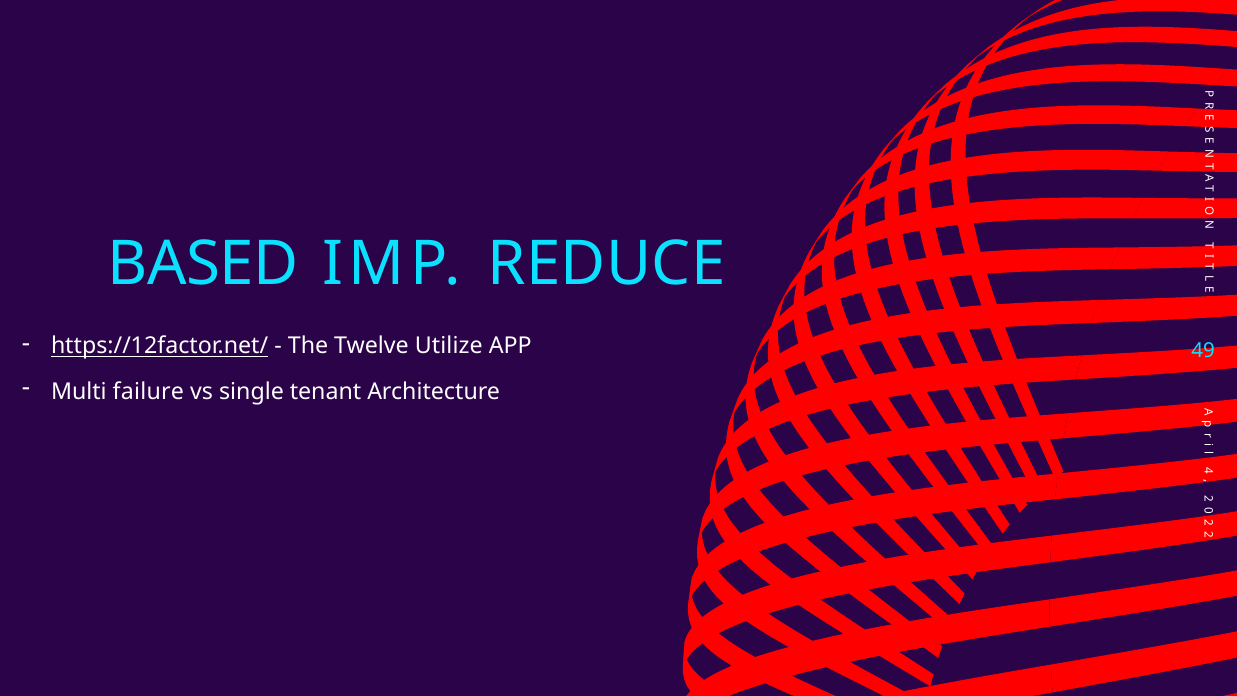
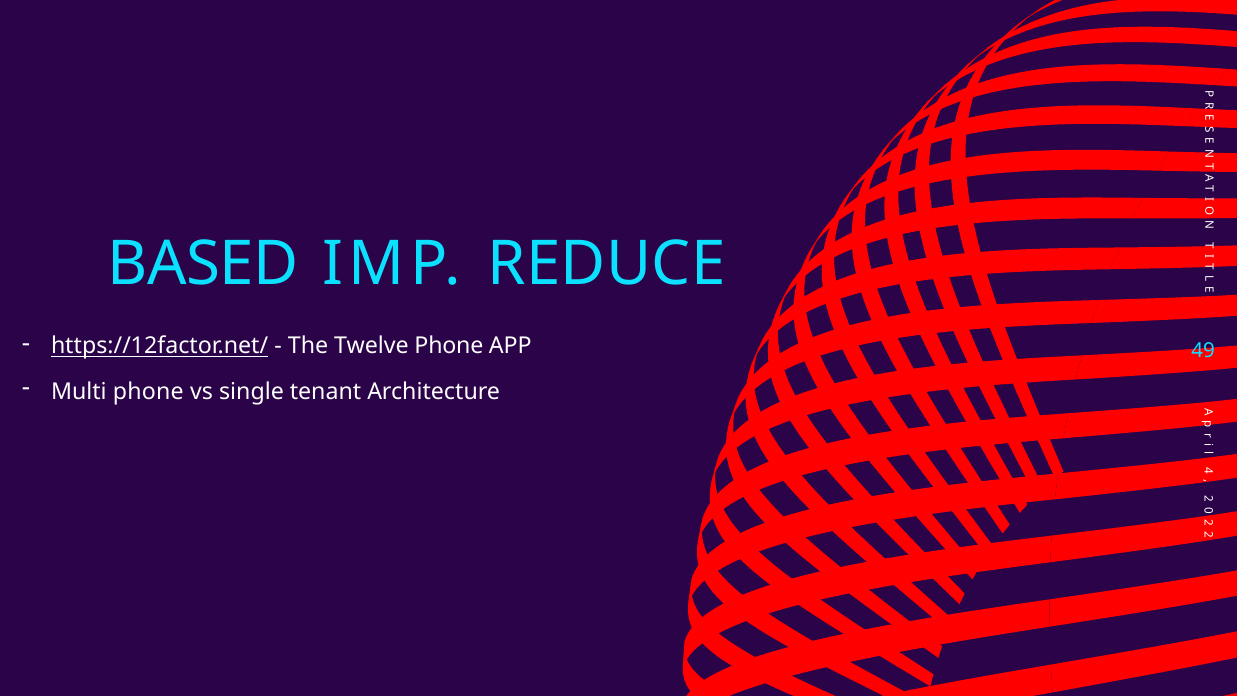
Twelve Utilize: Utilize -> Phone (449, 346)
Multi failure: failure -> phone (148, 391)
